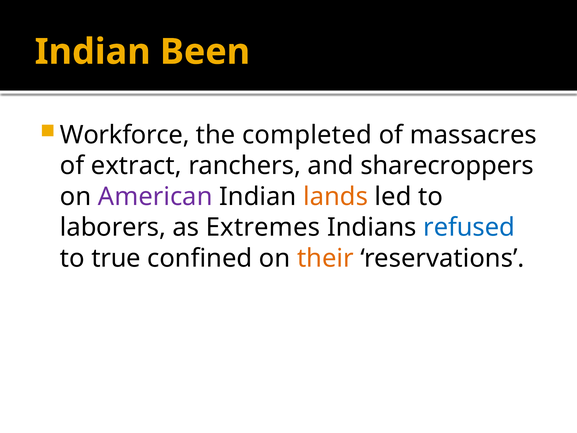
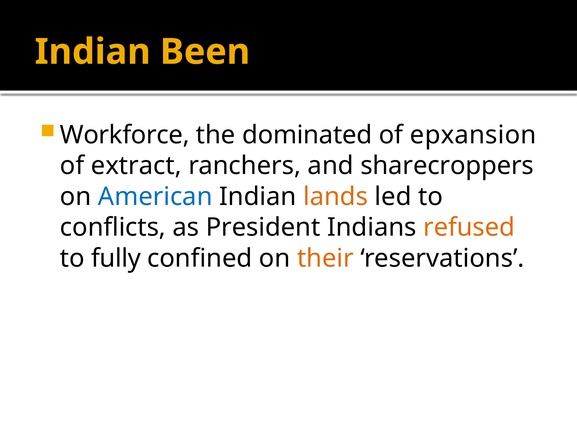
completed: completed -> dominated (307, 135)
massacres: massacres -> epxansion (473, 135)
American colour: purple -> blue (155, 197)
laborers: laborers -> conflicts (113, 227)
Extremes: Extremes -> President (263, 227)
refused colour: blue -> orange (469, 227)
true: true -> fully (116, 258)
